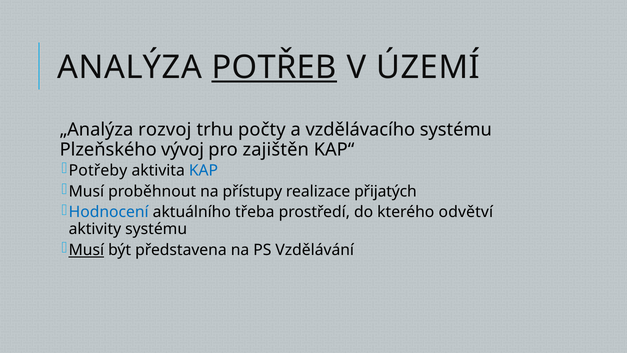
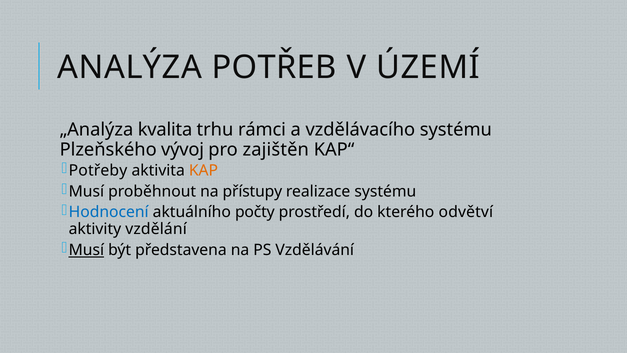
POTŘEB underline: present -> none (274, 67)
rozvoj: rozvoj -> kvalita (165, 130)
počty: počty -> rámci (262, 130)
KAP colour: blue -> orange (204, 170)
realizace přijatých: přijatých -> systému (385, 191)
třeba: třeba -> počty (255, 212)
aktivity systému: systému -> vzdělání (156, 229)
